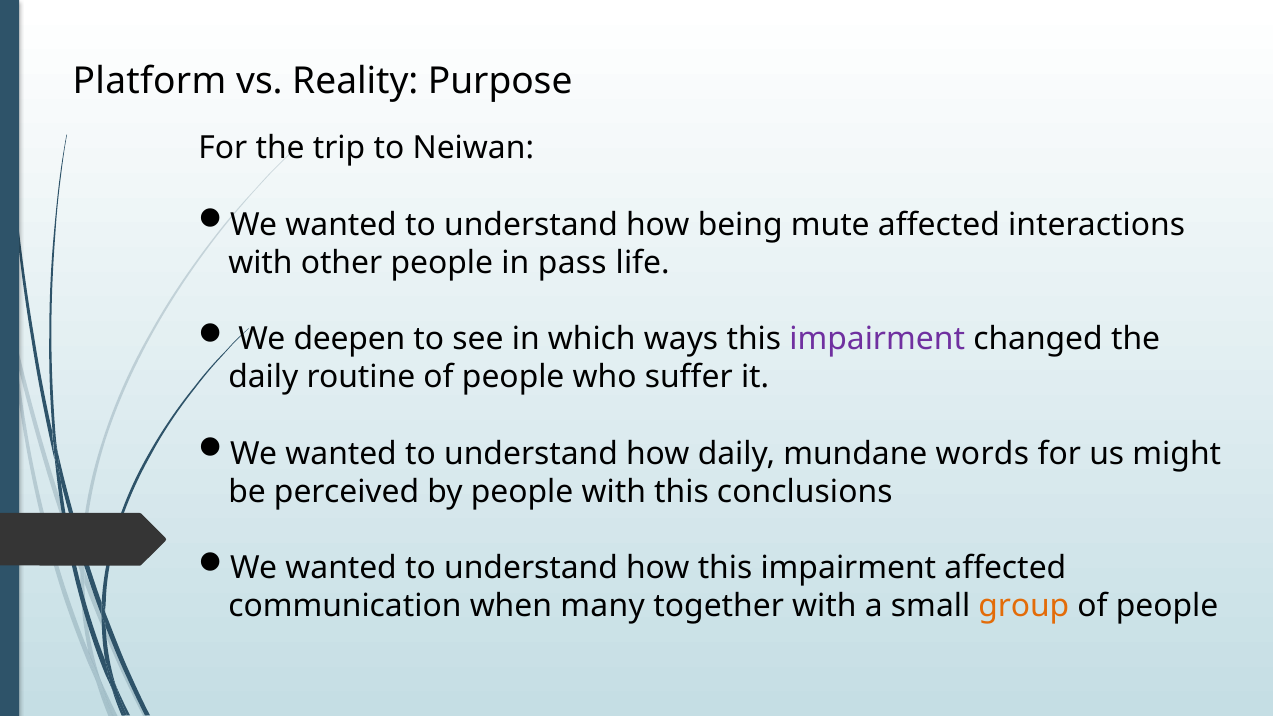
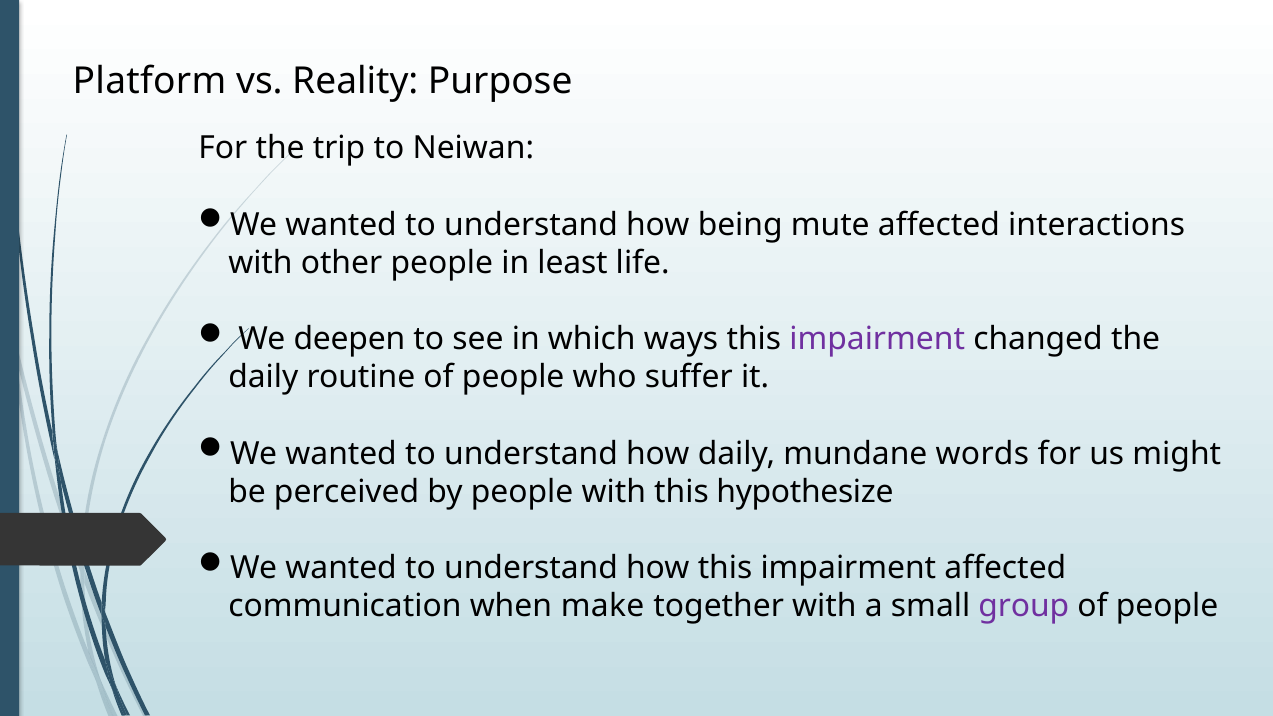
pass: pass -> least (573, 263)
conclusions: conclusions -> hypothesize (805, 492)
many: many -> make (603, 606)
group colour: orange -> purple (1024, 606)
